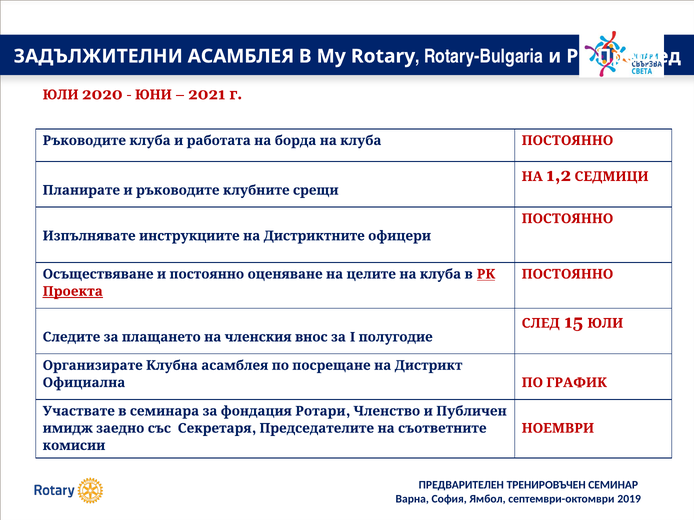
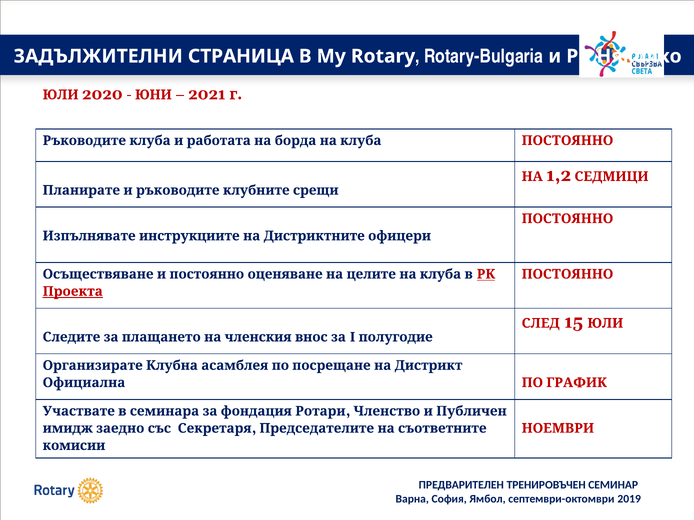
ЗАДЪЛЖИТЕЛНИ АСАМБЛЕЯ: АСАМБЛЕЯ -> СТРАНИЦА (241, 56)
Преглед: Преглед -> Няколко (639, 56)
